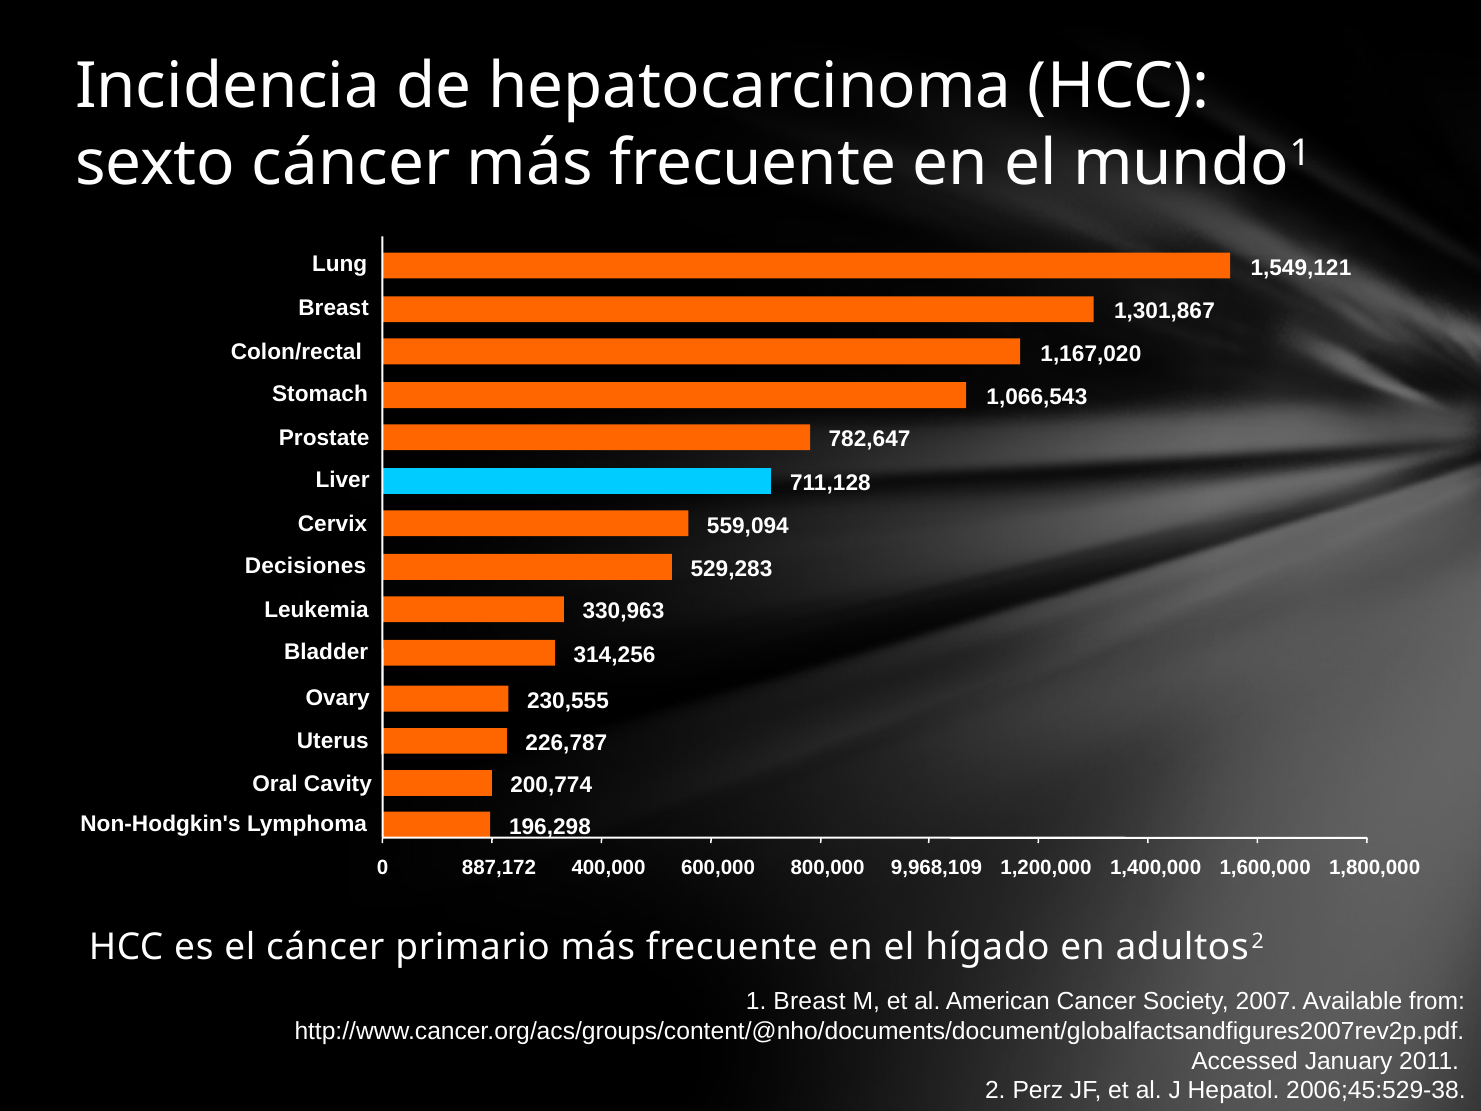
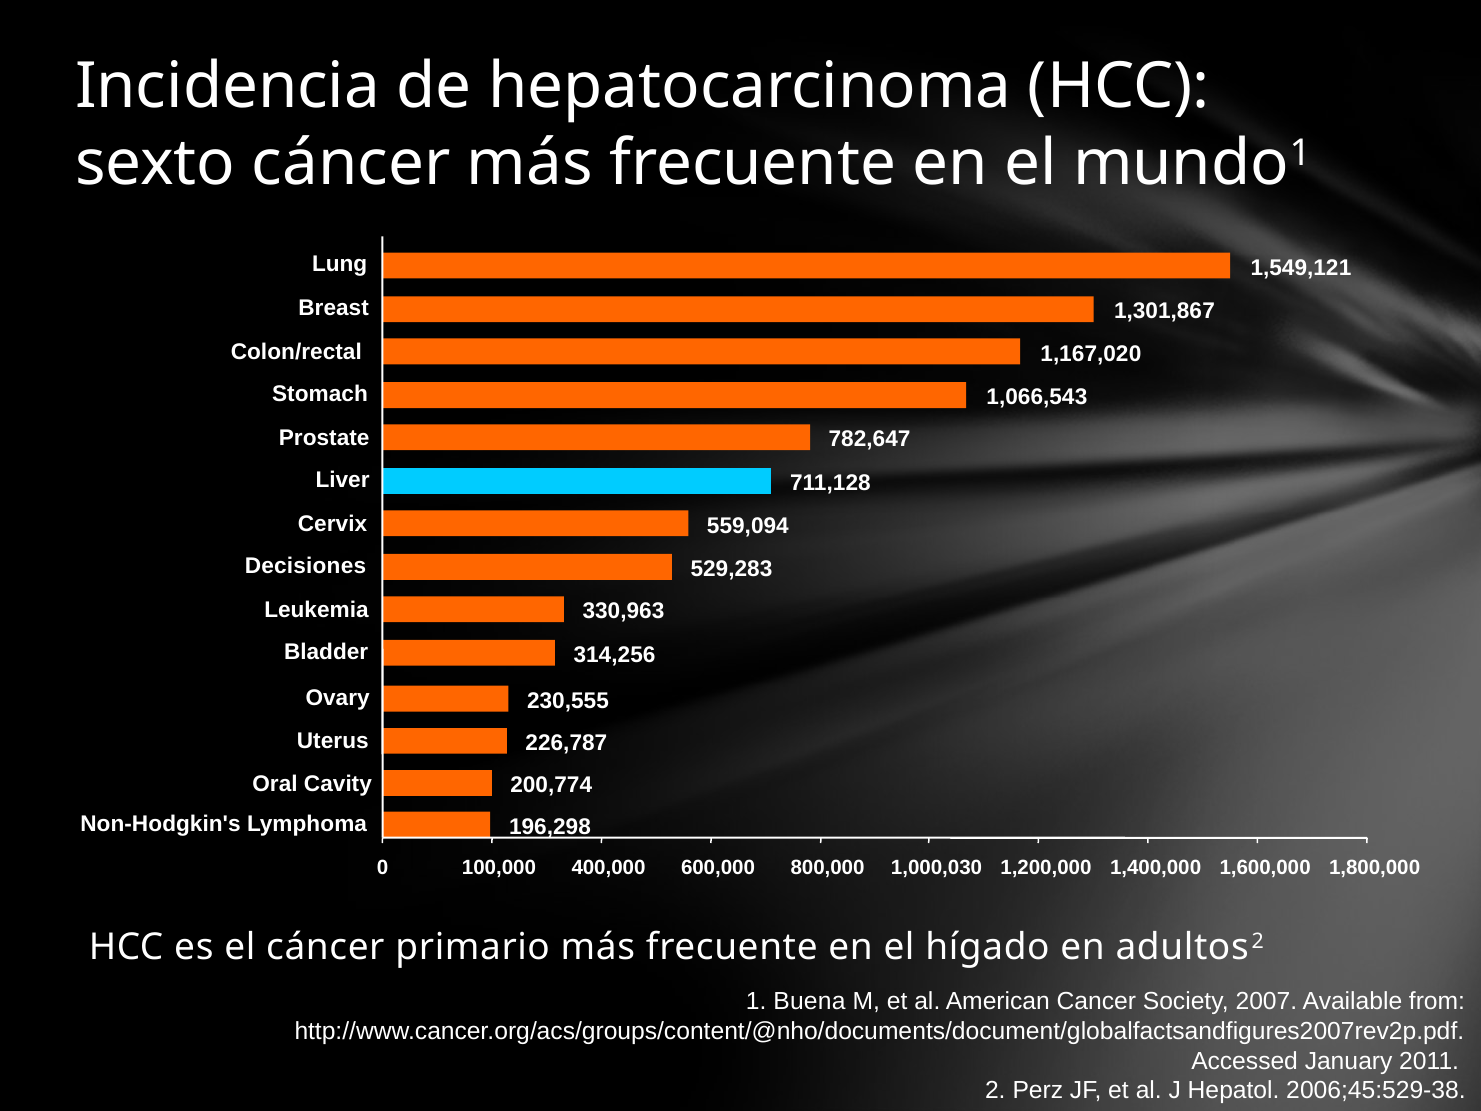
887,172: 887,172 -> 100,000 (499, 868)
9,968,109: 9,968,109 -> 1,000,030 (937, 868)
1 Breast: Breast -> Buena (809, 1001)
